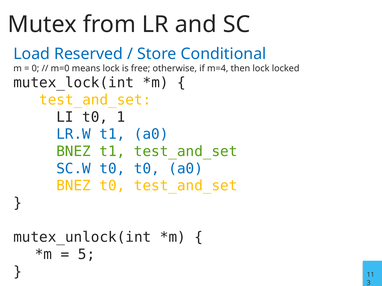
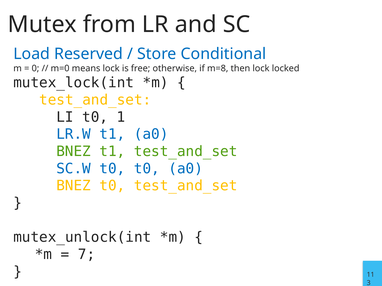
m=4: m=4 -> m=8 (218, 68)
5: 5 -> 7 (87, 255)
